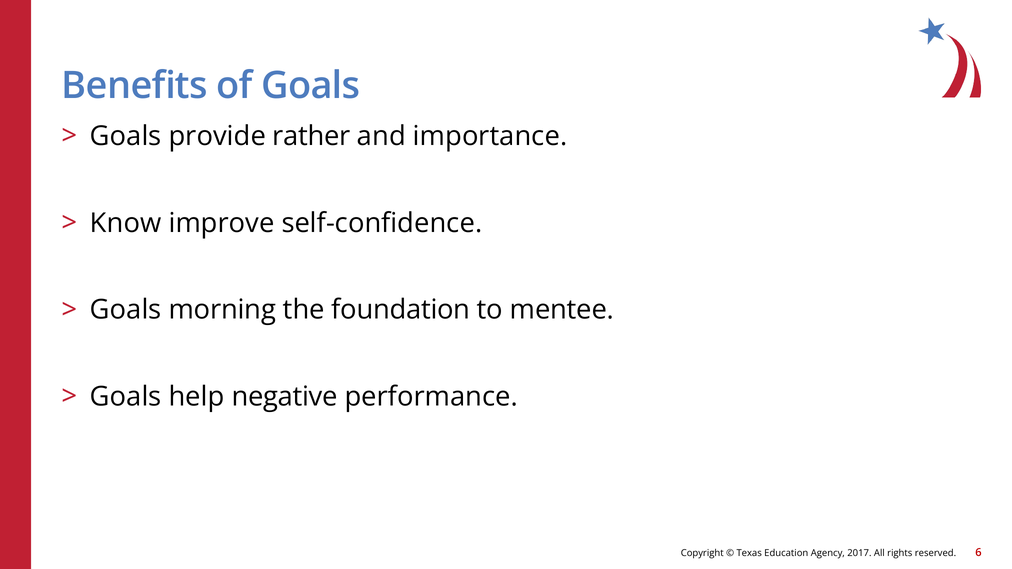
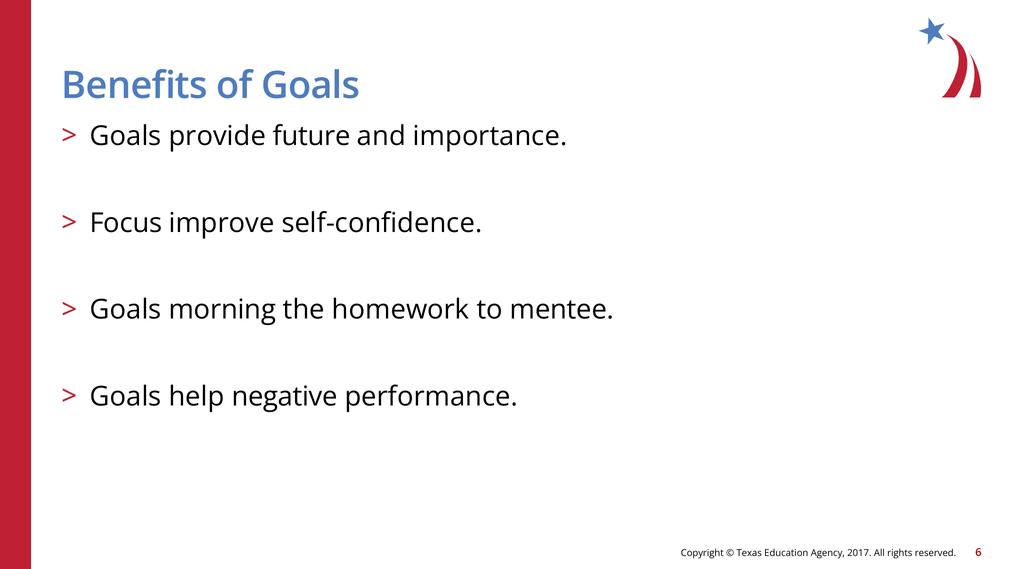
rather: rather -> future (312, 136)
Know: Know -> Focus (126, 223)
foundation: foundation -> homework (401, 310)
